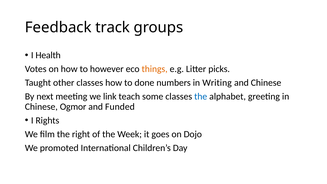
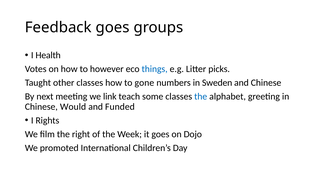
Feedback track: track -> goes (113, 27)
things colour: orange -> blue (155, 69)
done: done -> gone (144, 83)
Writing: Writing -> Sweden (217, 83)
Ogmor: Ogmor -> Would (73, 107)
